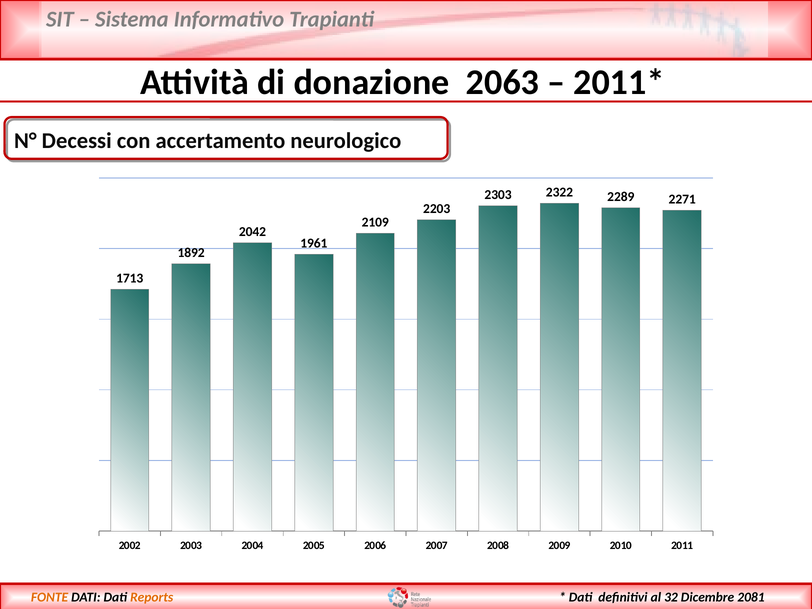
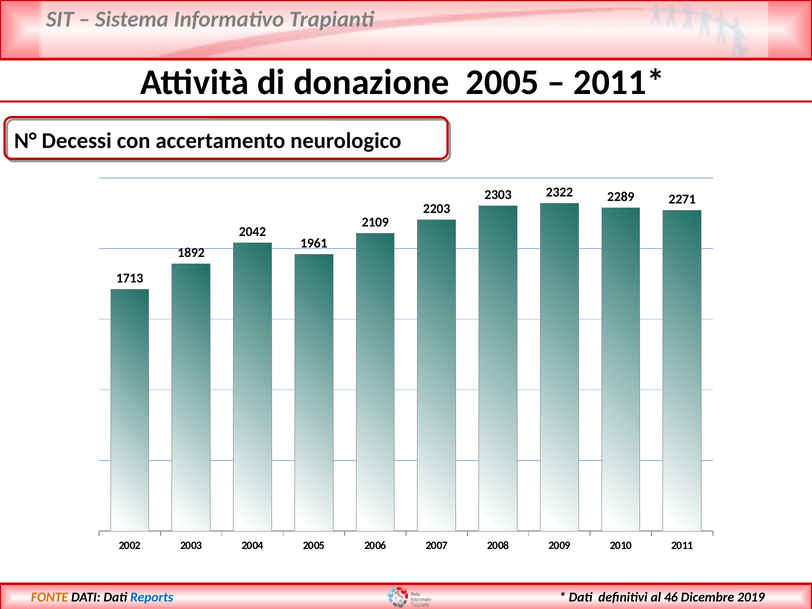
donazione 2063: 2063 -> 2005 (503, 83)
32: 32 -> 46 (671, 597)
2081: 2081 -> 2019 (751, 597)
Reports colour: orange -> blue (152, 598)
